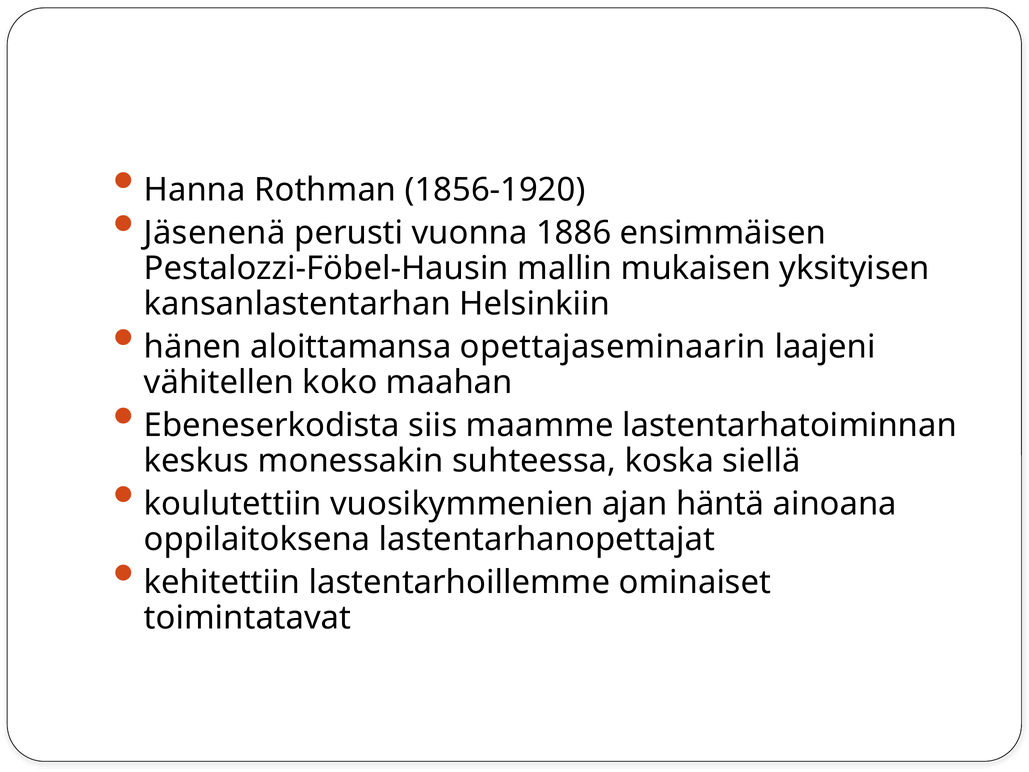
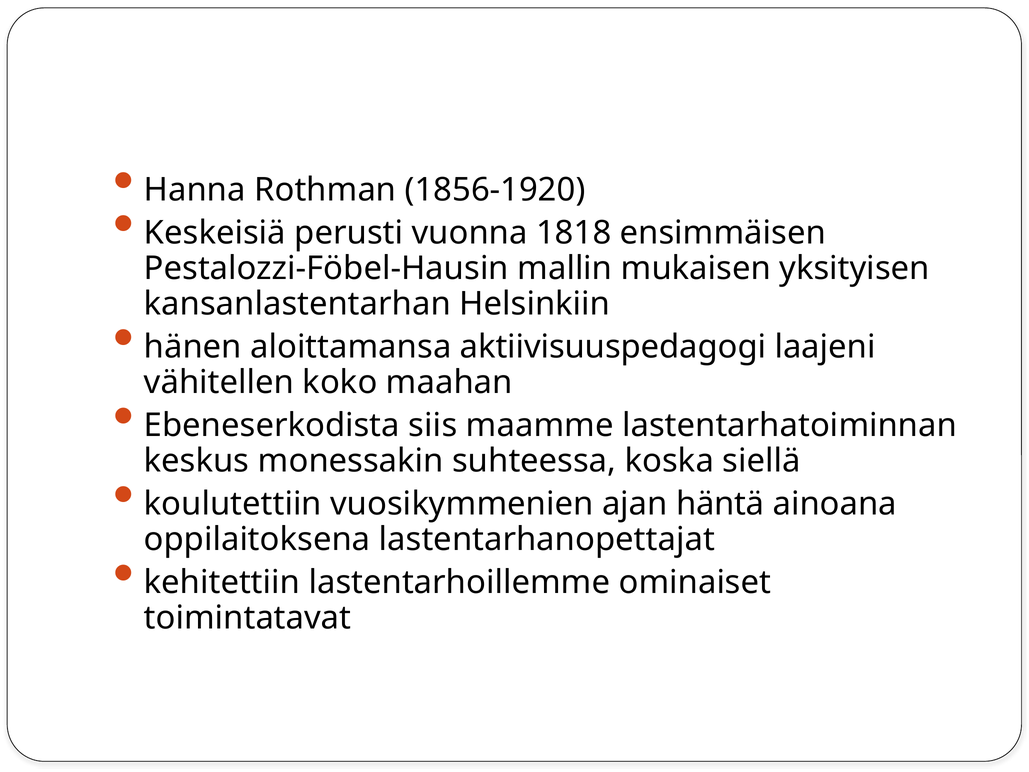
Jäsenenä: Jäsenenä -> Keskeisiä (215, 233)
1886: 1886 -> 1818 (574, 233)
opettajaseminaarin: opettajaseminaarin -> aktiivisuuspedagogi (613, 347)
